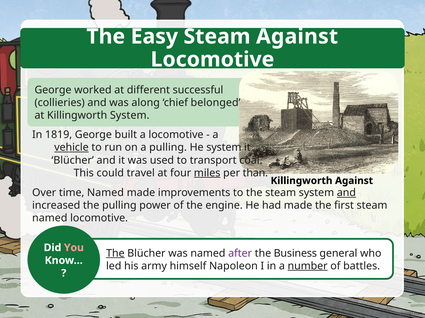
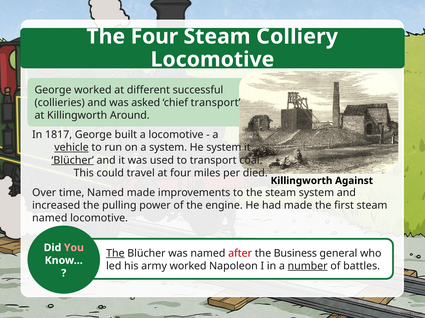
The Easy: Easy -> Four (154, 37)
Steam Against: Against -> Colliery (297, 37)
along: along -> asked (146, 103)
chief belonged: belonged -> transport (216, 103)
Killingworth System: System -> Around (130, 116)
1819: 1819 -> 1817 (59, 135)
a pulling: pulling -> system (168, 148)
Blücher underline: none -> present (73, 161)
miles underline: present -> none (207, 173)
than: than -> died (255, 173)
and underline: present -> none (346, 193)
after colour: purple -> red (240, 254)
army himself: himself -> worked (188, 267)
